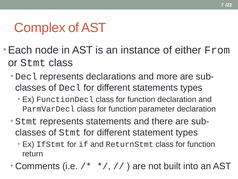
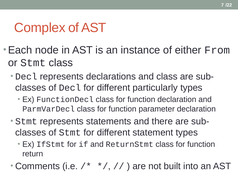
and more: more -> class (167, 76)
different statements: statements -> particularly (155, 87)
